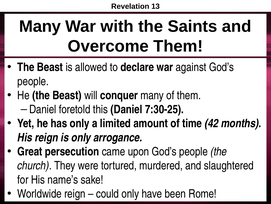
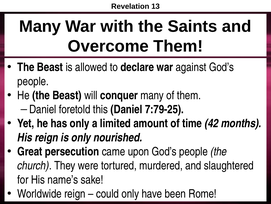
7:30-25: 7:30-25 -> 7:79-25 (164, 109)
arrogance: arrogance -> nourished (118, 137)
